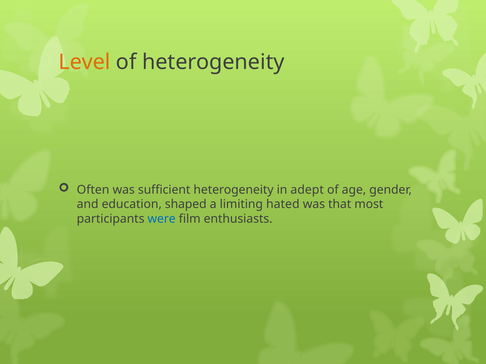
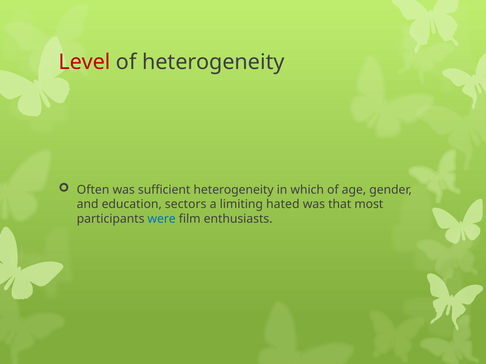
Level colour: orange -> red (84, 62)
adept: adept -> which (307, 190)
shaped: shaped -> sectors (186, 205)
